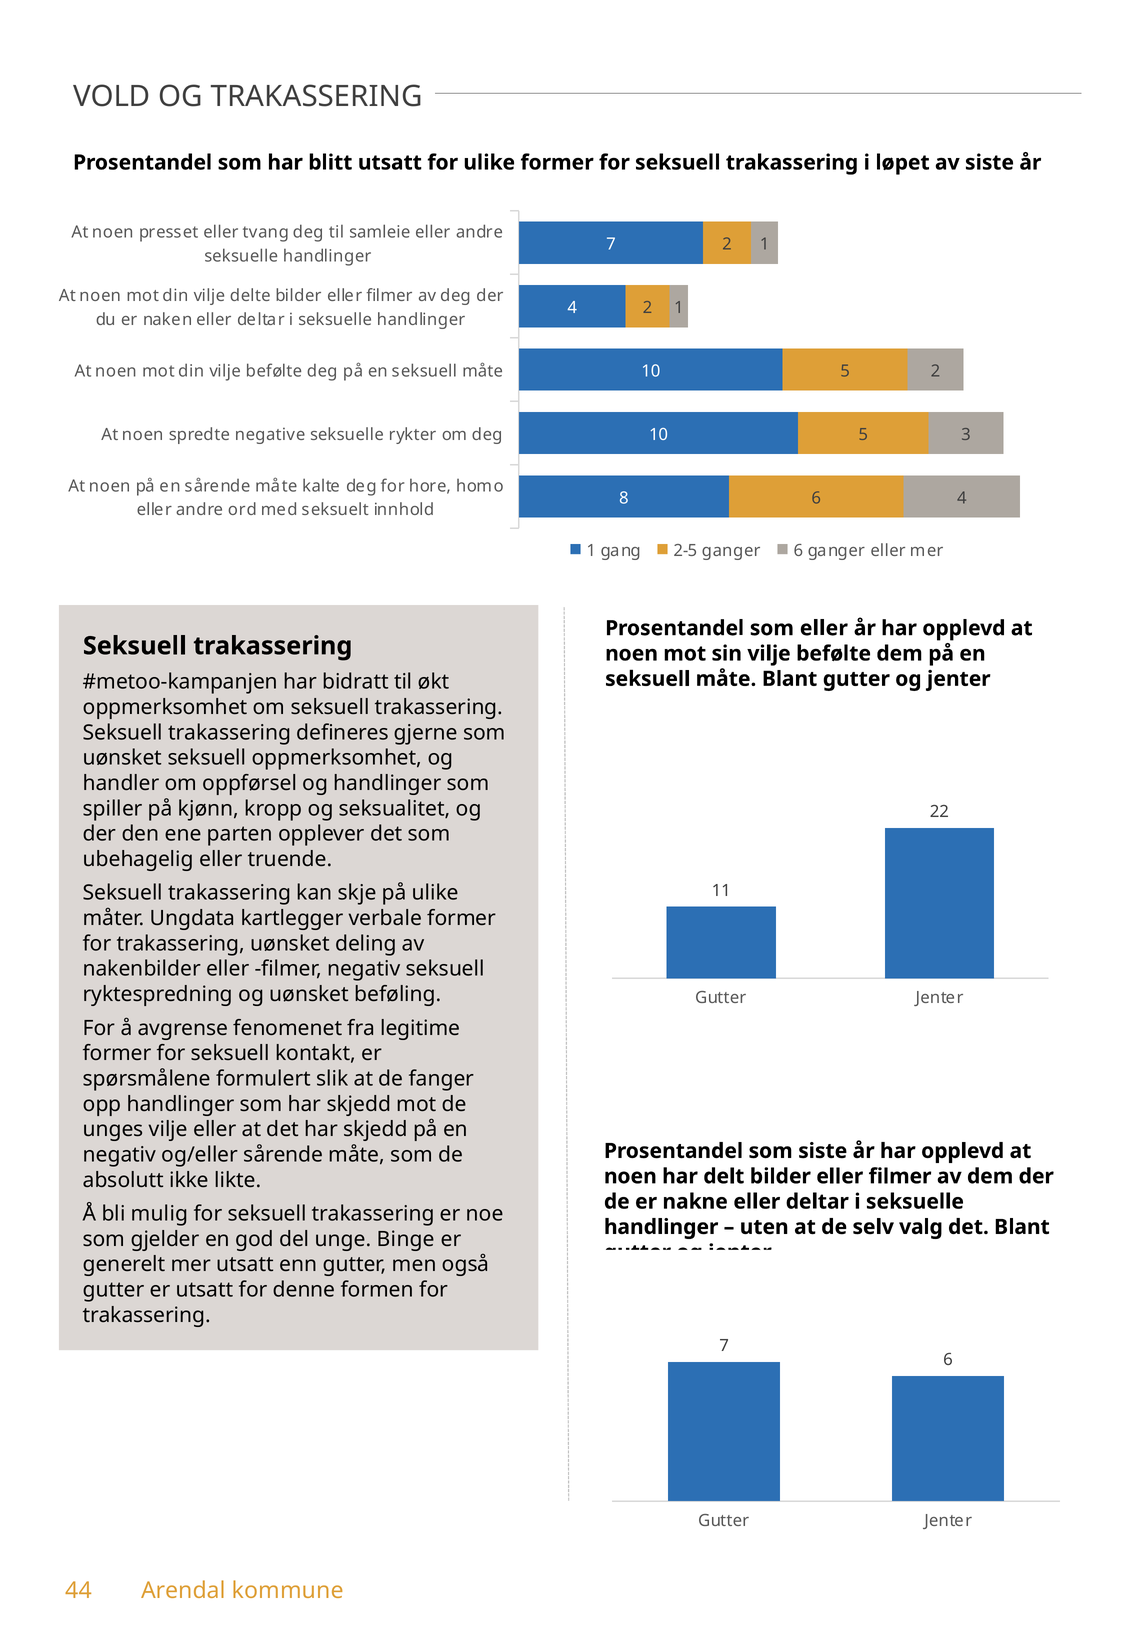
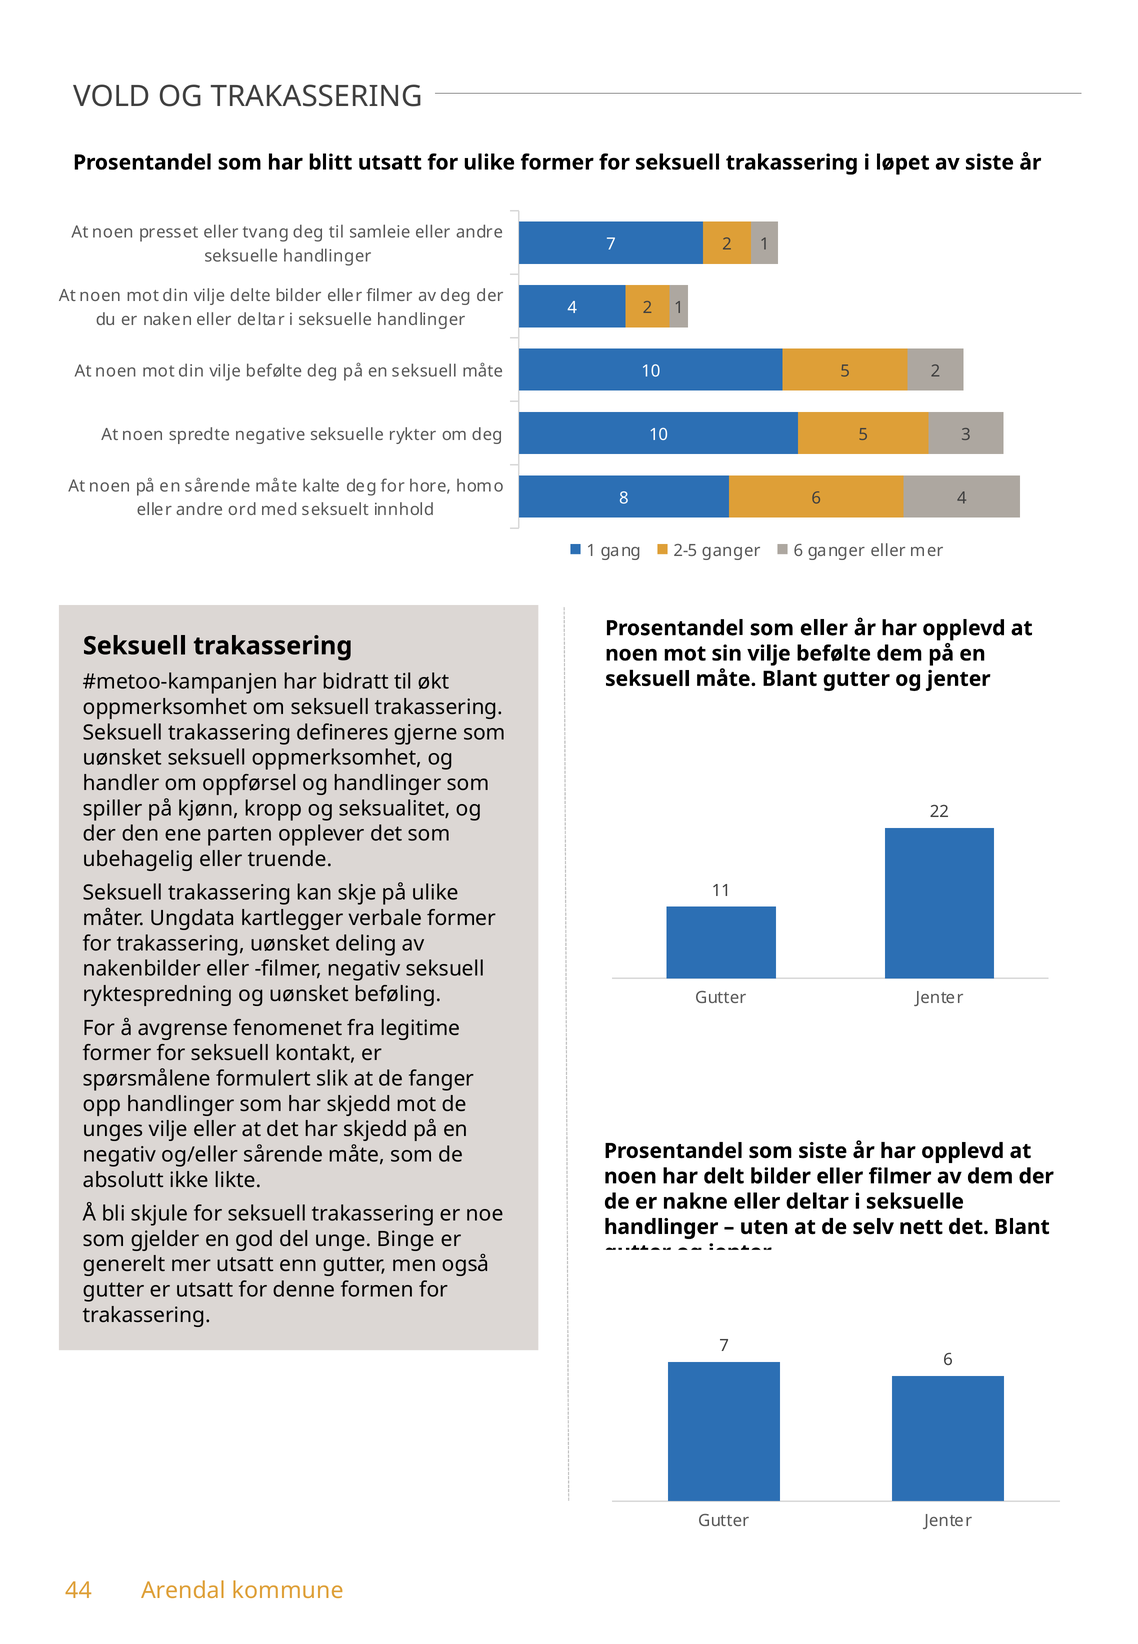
mulig: mulig -> skjule (160, 1214)
valg: valg -> nett (921, 1227)
